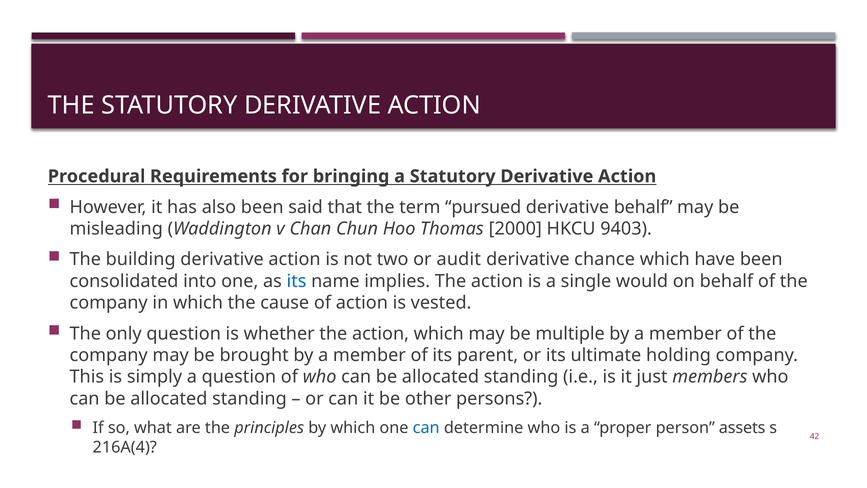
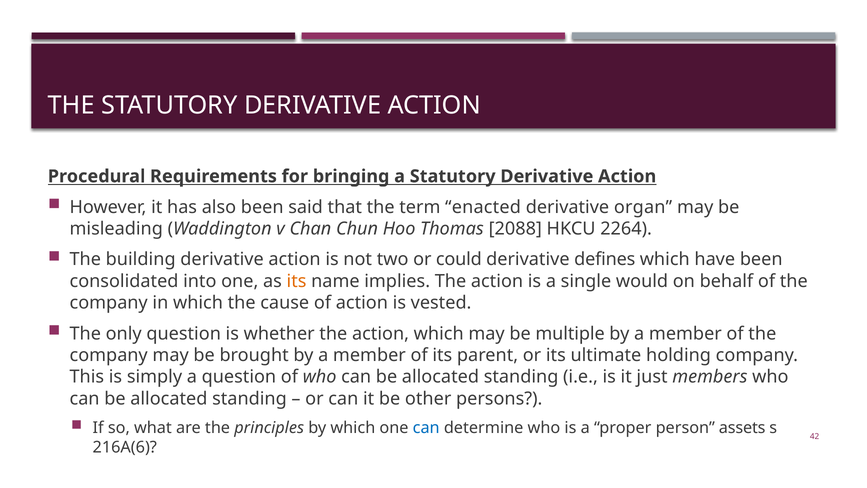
pursued: pursued -> enacted (483, 207)
derivative behalf: behalf -> organ (643, 207)
2000: 2000 -> 2088 (515, 229)
9403: 9403 -> 2264 (626, 229)
audit: audit -> could (459, 259)
chance: chance -> defines (605, 259)
its colour: blue -> orange (297, 281)
216A(4: 216A(4 -> 216A(6 (125, 447)
